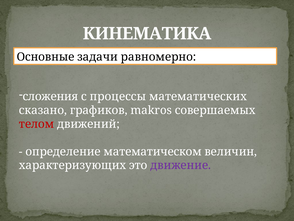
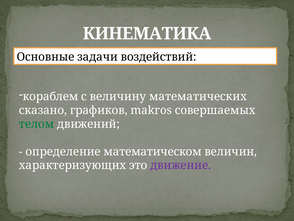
равномерно: равномерно -> воздействий (159, 57)
сложения: сложения -> кораблем (50, 96)
процессы: процессы -> величину (118, 96)
телом colour: red -> green (37, 124)
